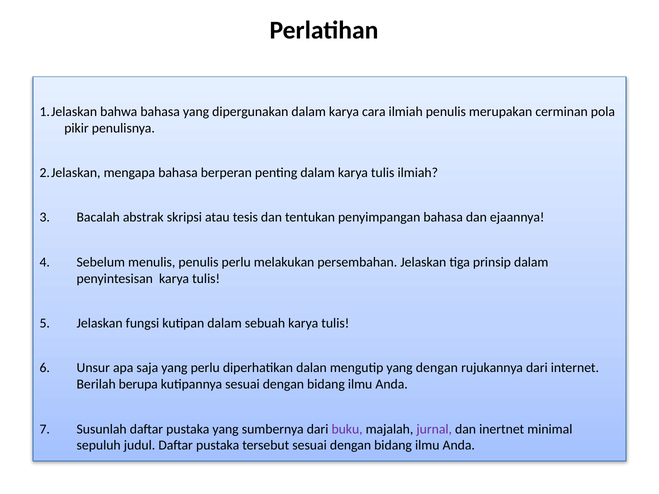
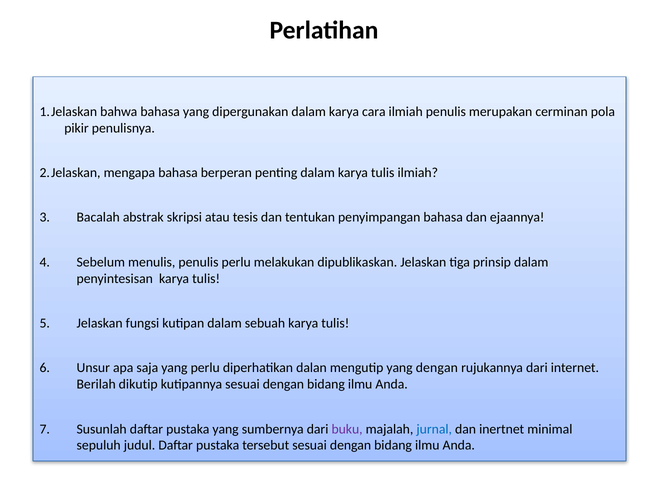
persembahan: persembahan -> dipublikaskan (357, 262)
berupa: berupa -> dikutip (138, 385)
jurnal colour: purple -> blue (434, 429)
